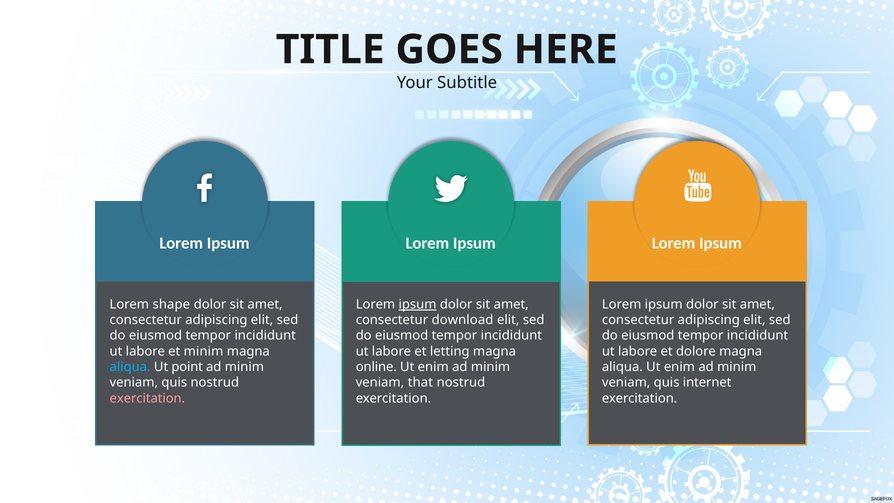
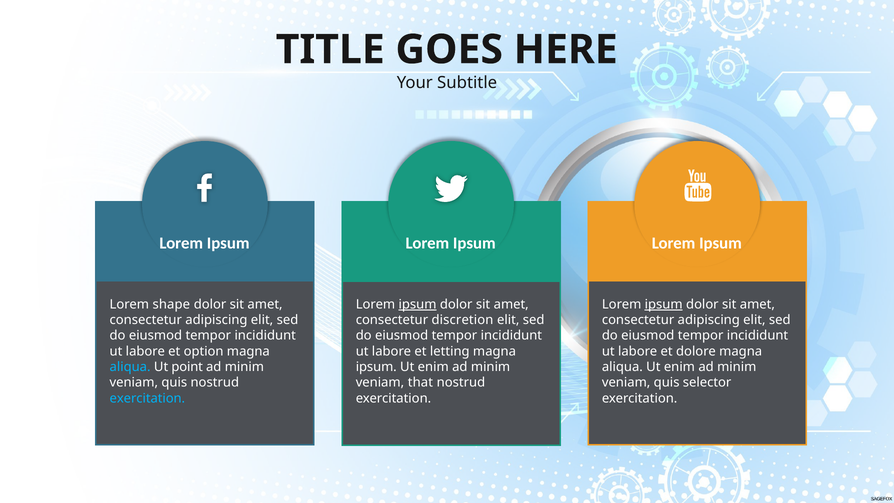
ipsum underline: none -> present (664, 304)
download: download -> discretion (462, 320)
et minim: minim -> option (204, 351)
online: online -> ipsum (376, 367)
internet: internet -> selector (707, 382)
exercitation colour: pink -> light blue (147, 398)
